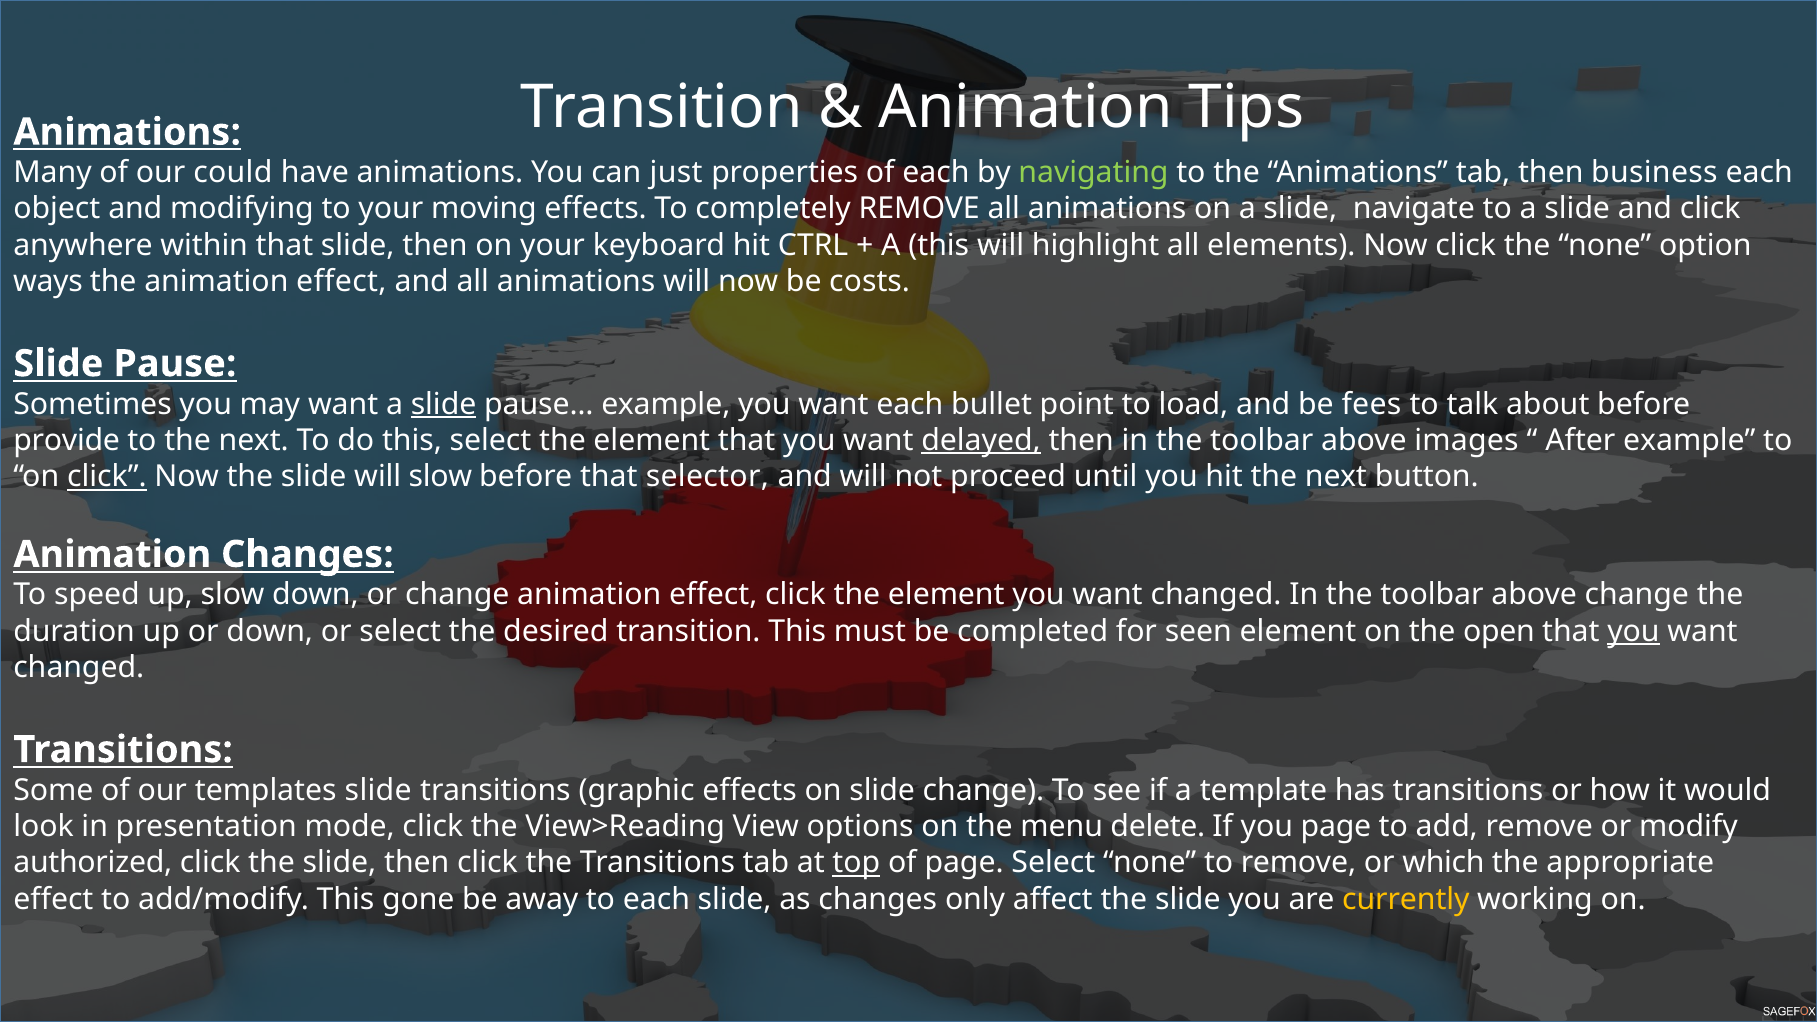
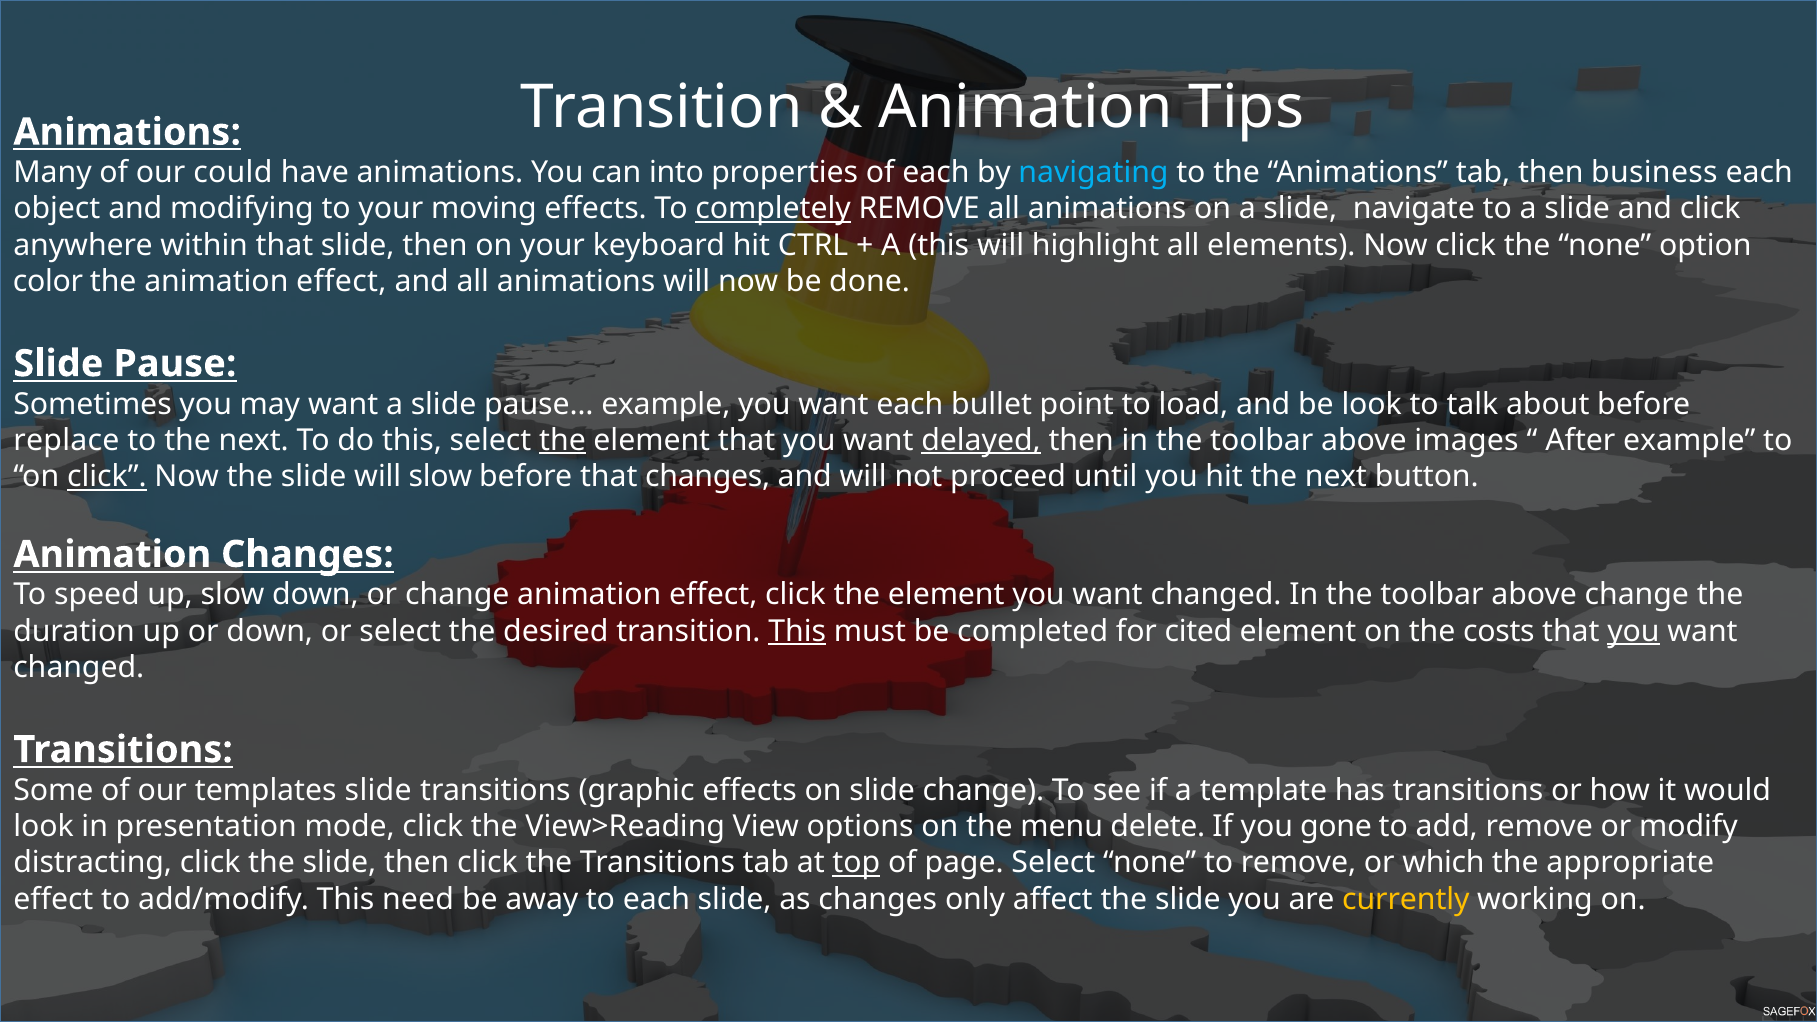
just: just -> into (676, 172)
navigating colour: light green -> light blue (1094, 172)
completely underline: none -> present (773, 209)
ways: ways -> color (48, 281)
costs: costs -> done (870, 281)
slide underline: present -> none (444, 404)
be fees: fees -> look (1372, 404)
provide: provide -> replace (66, 440)
the underline: none -> present (563, 440)
that selector: selector -> changes (708, 477)
This underline: none -> present (797, 631)
seen: seen -> cited (1198, 631)
open: open -> costs (1499, 631)
you page: page -> gone (1336, 826)
authorized: authorized -> distracting (93, 863)
gone: gone -> need (418, 899)
